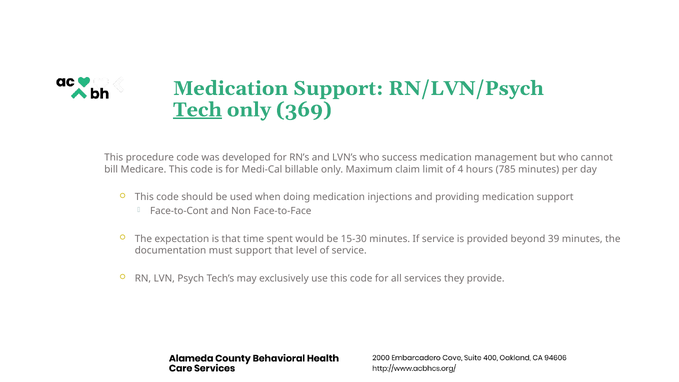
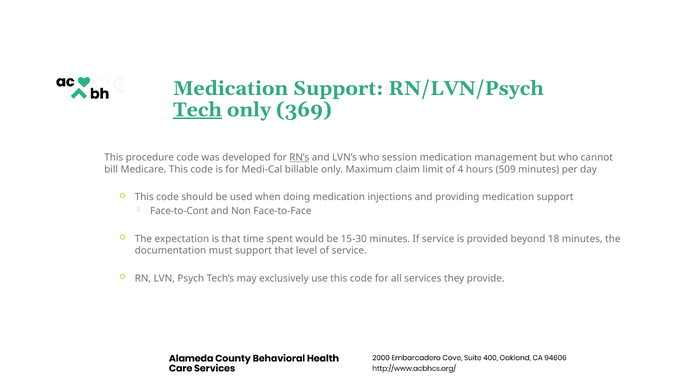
RN’s underline: none -> present (299, 157)
success: success -> session (399, 157)
785: 785 -> 509 (506, 169)
39: 39 -> 18 (554, 239)
